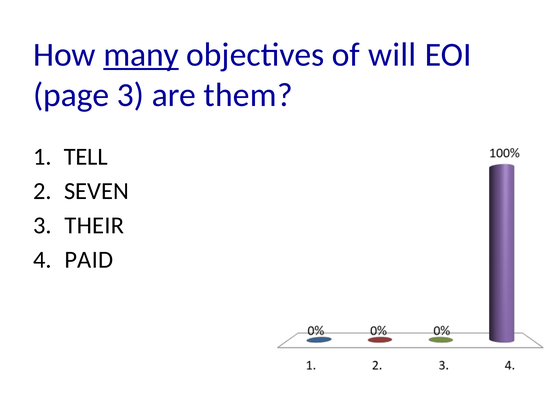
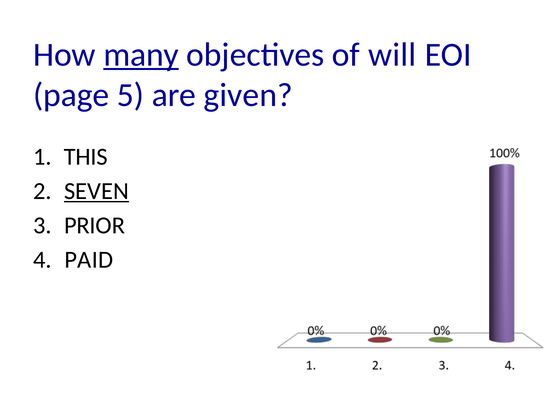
page 3: 3 -> 5 (131, 95)
them: them -> given (248, 95)
TELL: TELL -> THIS (86, 157)
SEVEN underline: none -> present (96, 191)
THEIR: THEIR -> PRIOR (95, 226)
